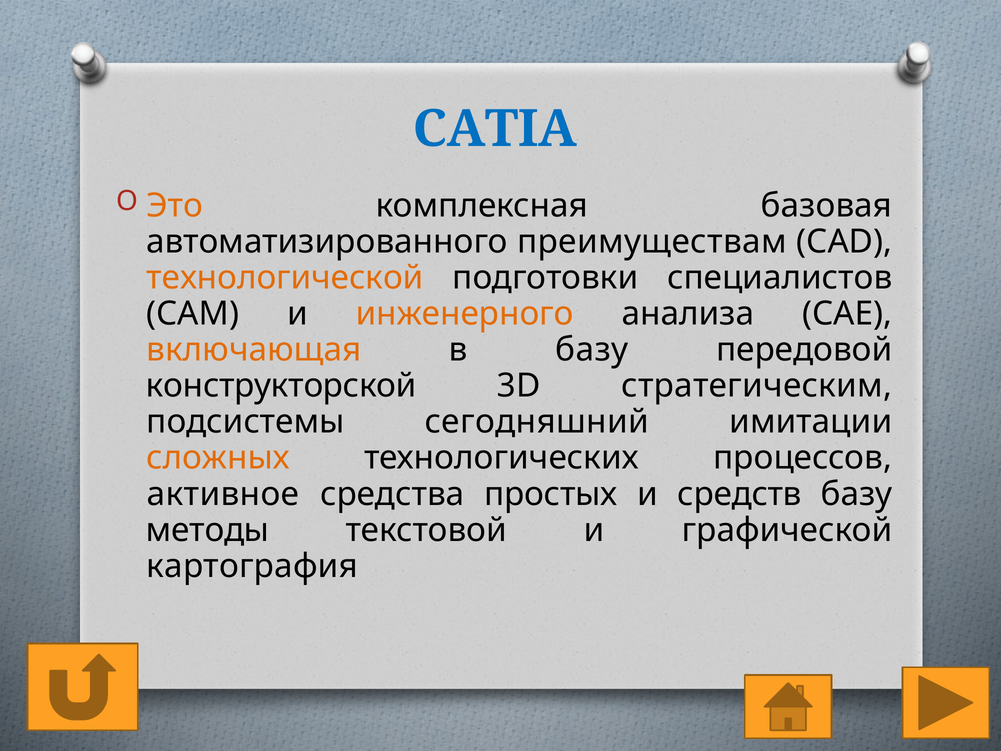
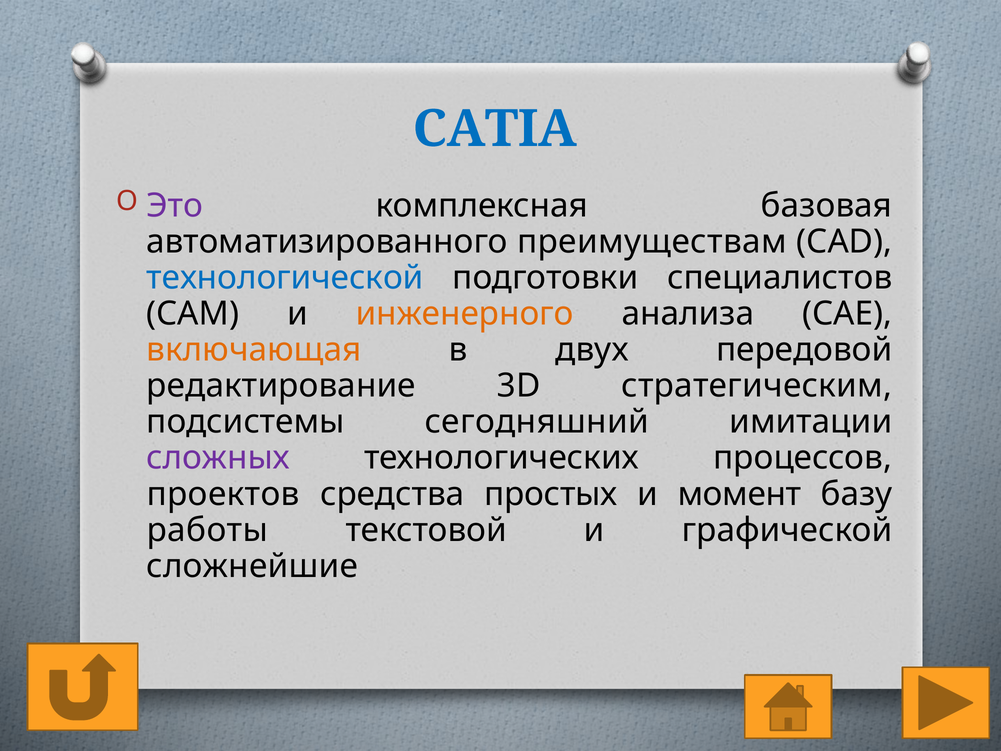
Это colour: orange -> purple (175, 206)
технологической colour: orange -> blue (285, 278)
в базу: базу -> двух (592, 350)
конструкторской: конструкторской -> редактирование (281, 386)
сложных colour: orange -> purple (218, 458)
активное: активное -> проектов (223, 494)
средств: средств -> момент (740, 494)
методы: методы -> работы (207, 530)
картография: картография -> сложнейшие (252, 566)
